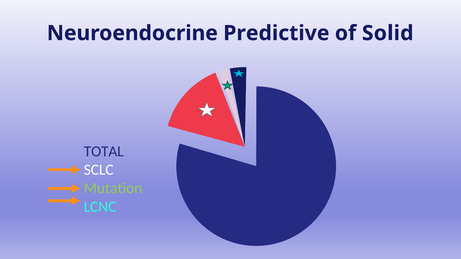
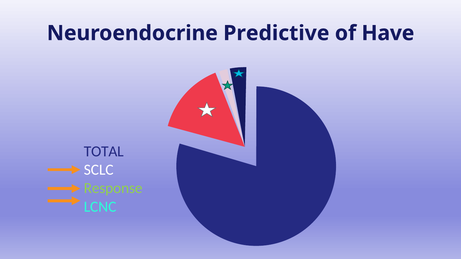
Solid: Solid -> Have (388, 33)
Mutation: Mutation -> Response (113, 188)
